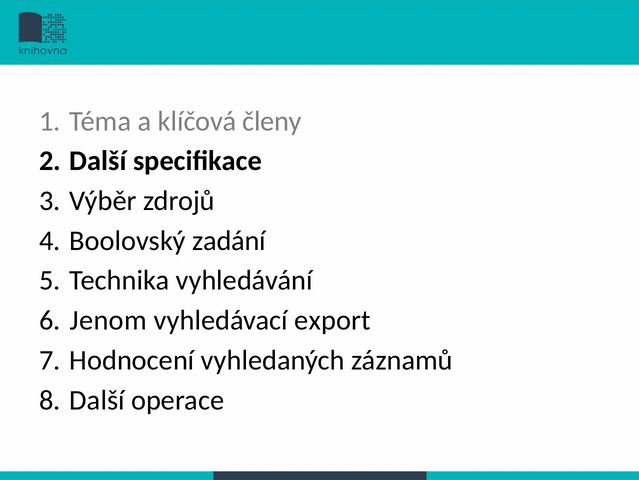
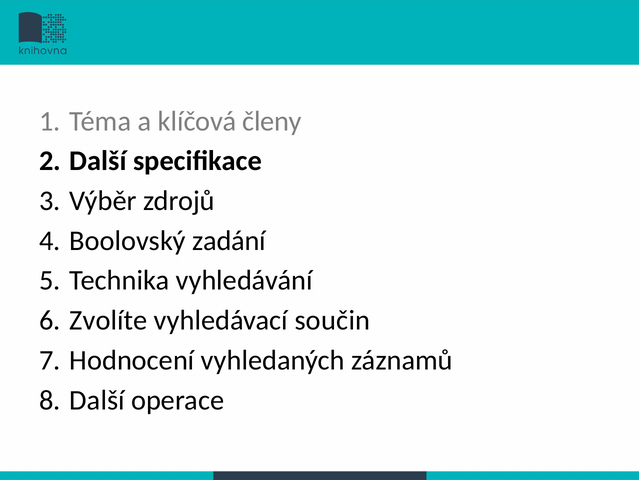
Jenom: Jenom -> Zvolíte (108, 320)
export: export -> součin (332, 320)
